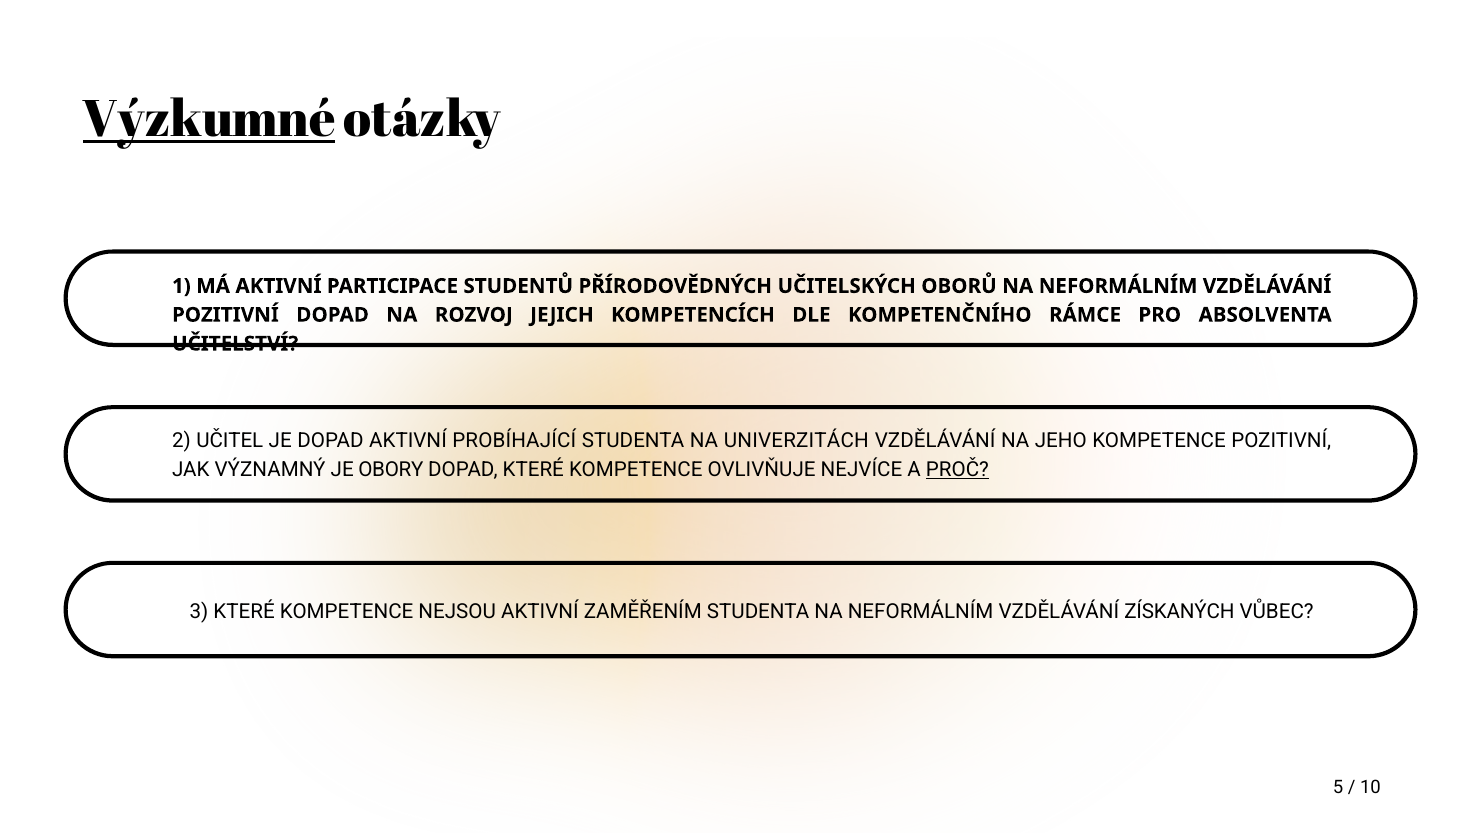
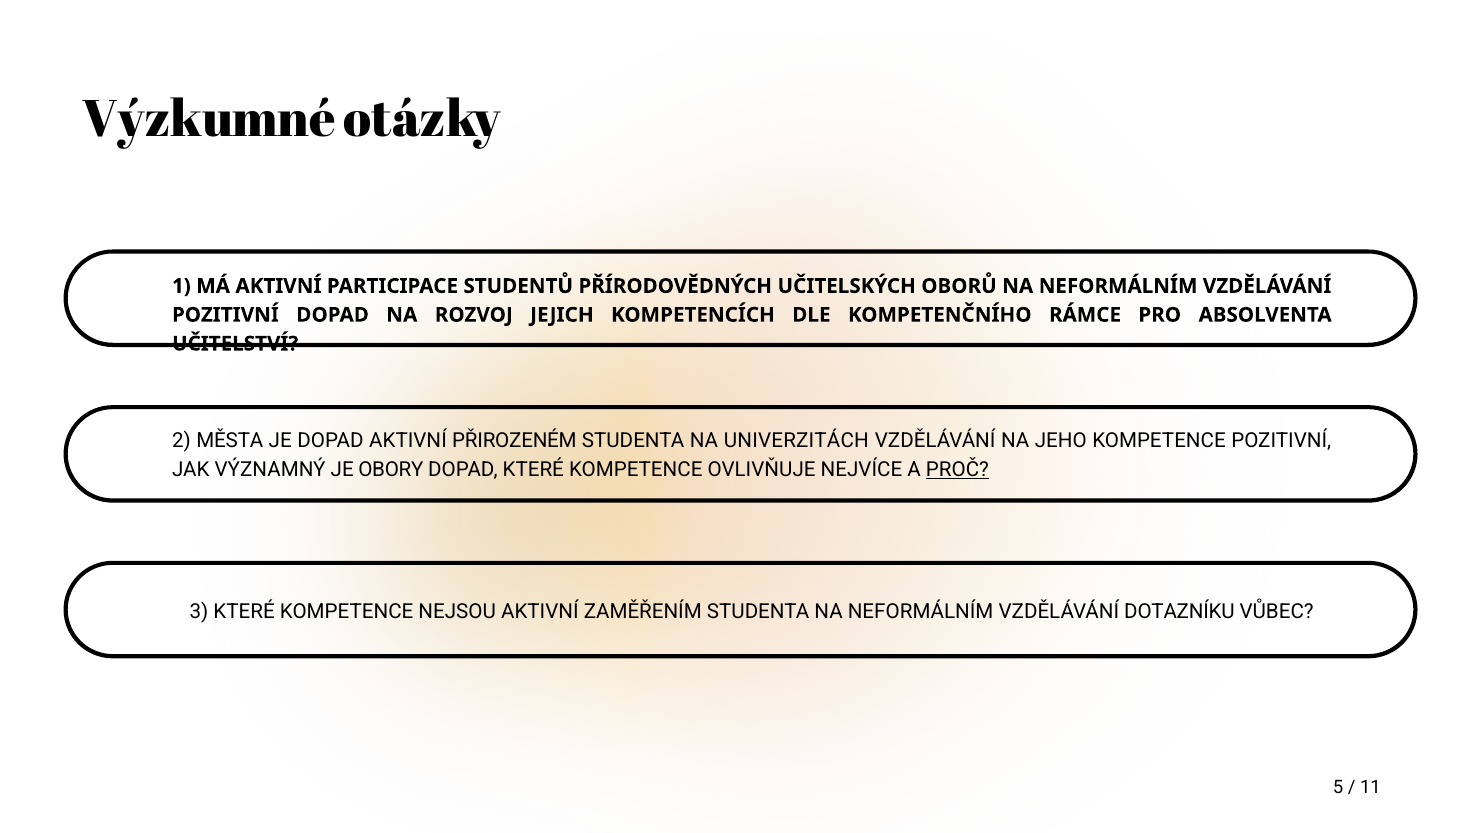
Výzkumné underline: present -> none (209, 120)
UČITEL: UČITEL -> MĚSTA (230, 441)
PROBÍHAJÍCÍ: PROBÍHAJÍCÍ -> PŘIROZENÉM (514, 441)
ZÍSKANÝCH: ZÍSKANÝCH -> DOTAZNÍKU (1179, 612)
10: 10 -> 11 (1370, 788)
